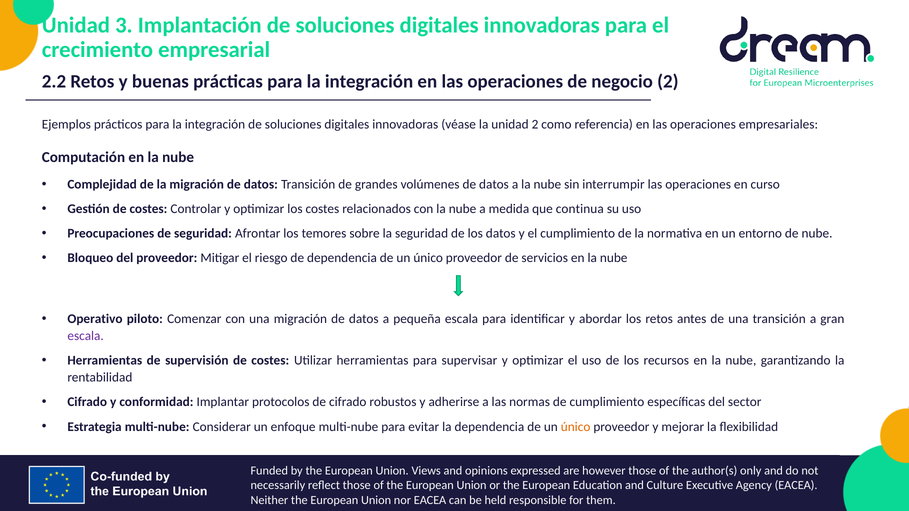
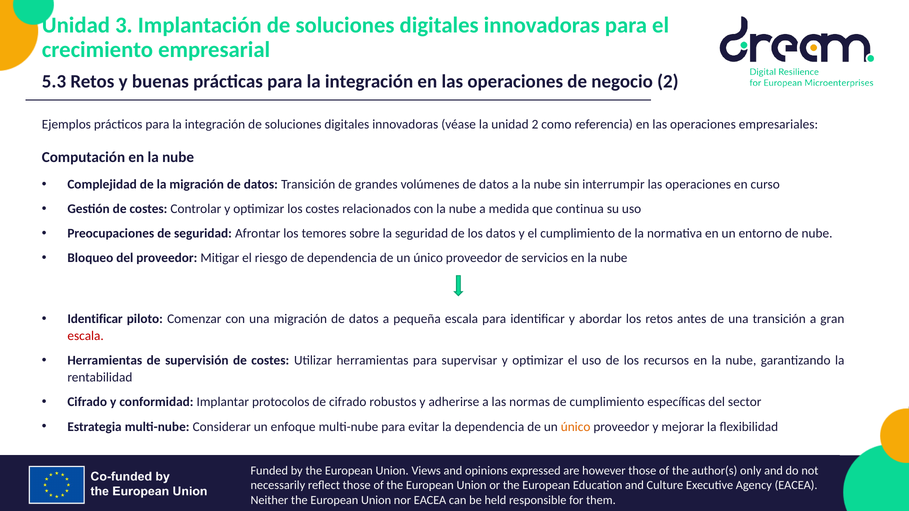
2.2: 2.2 -> 5.3 (54, 82)
Operativo: Operativo -> Identificar (95, 319)
escala colour: purple -> red (86, 336)
